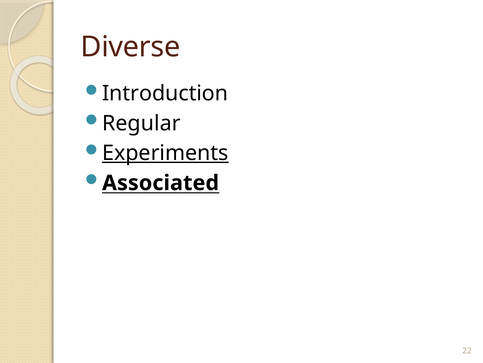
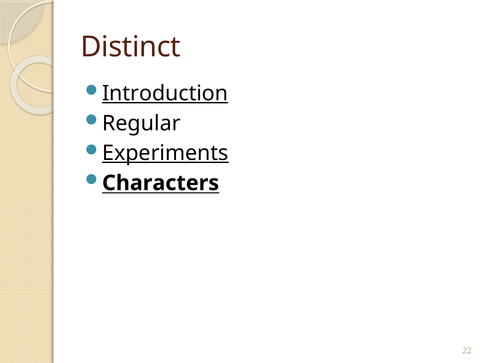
Diverse: Diverse -> Distinct (131, 47)
Introduction underline: none -> present (165, 93)
Associated: Associated -> Characters (161, 183)
